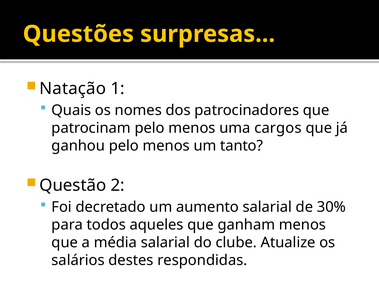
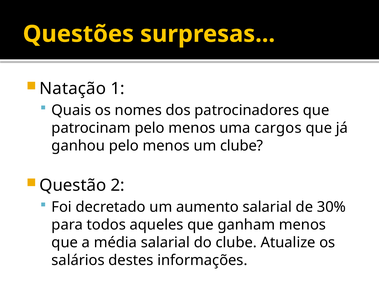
um tanto: tanto -> clube (242, 146)
respondidas: respondidas -> informações (202, 260)
